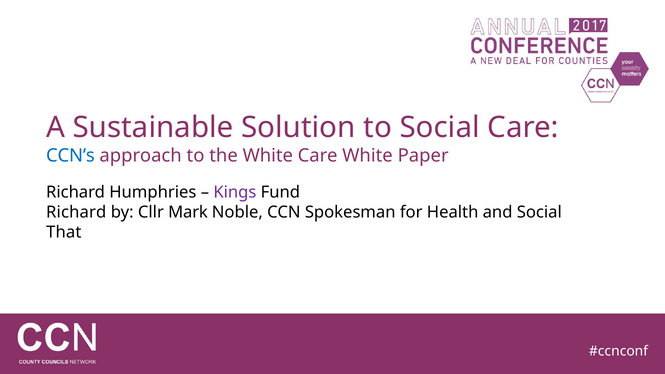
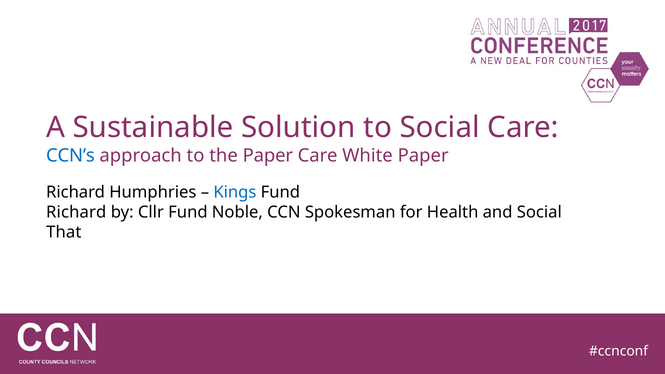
the White: White -> Paper (268, 156)
Kings colour: purple -> blue (235, 193)
Cllr Mark: Mark -> Fund (188, 212)
